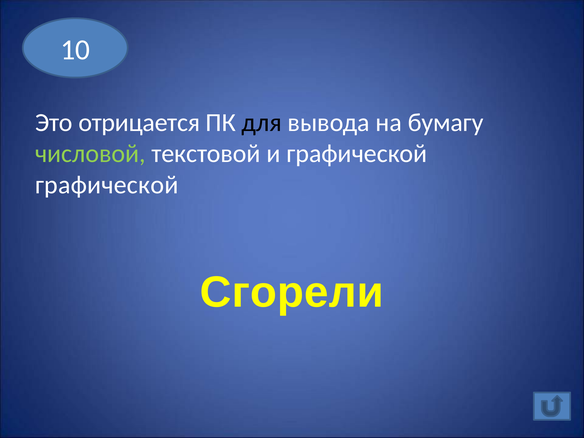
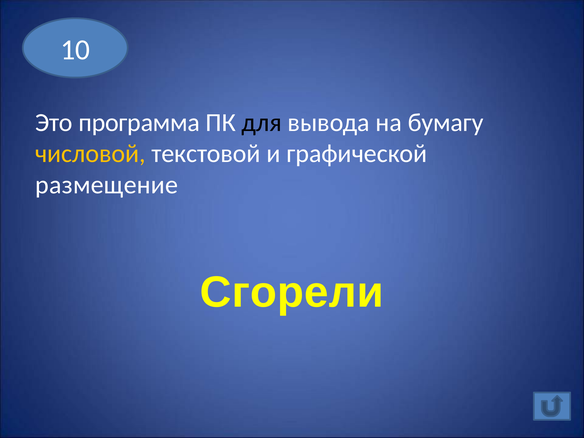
отрицается: отрицается -> программа (139, 123)
числовой colour: light green -> yellow (90, 154)
графической: графической -> размещение (107, 185)
